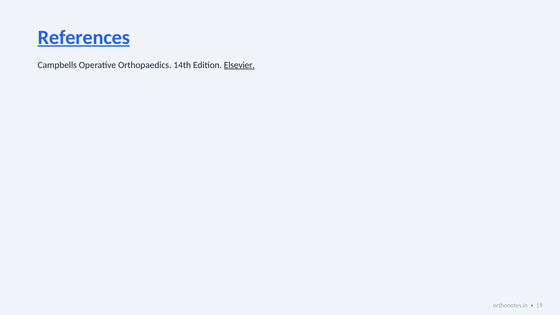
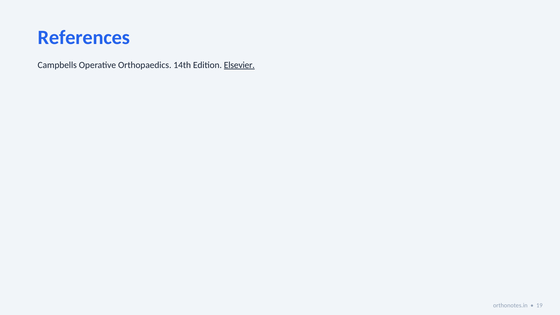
References underline: present -> none (84, 37)
